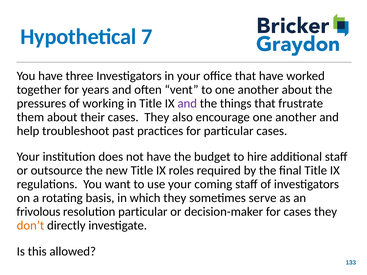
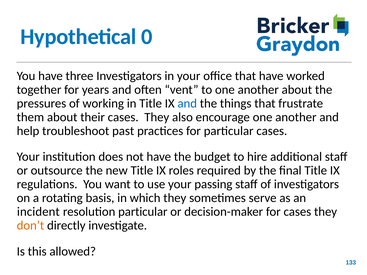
7: 7 -> 0 (147, 37)
and colour: purple -> blue (187, 103)
coming: coming -> passing (213, 184)
frivolous: frivolous -> incident (38, 212)
